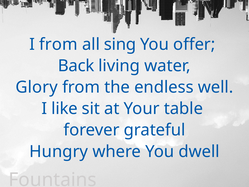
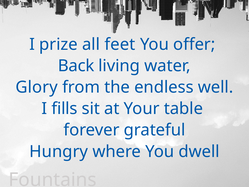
I from: from -> prize (58, 44)
sing: sing -> feet (120, 44)
like: like -> fills (65, 109)
